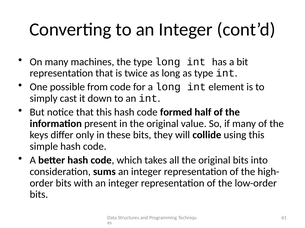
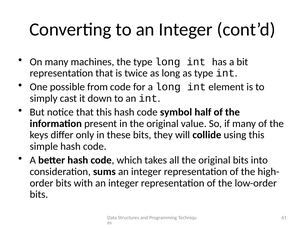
formed: formed -> symbol (176, 113)
